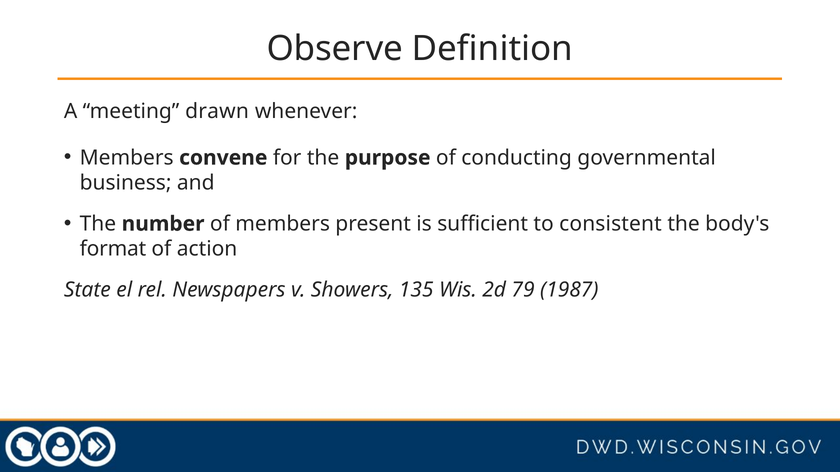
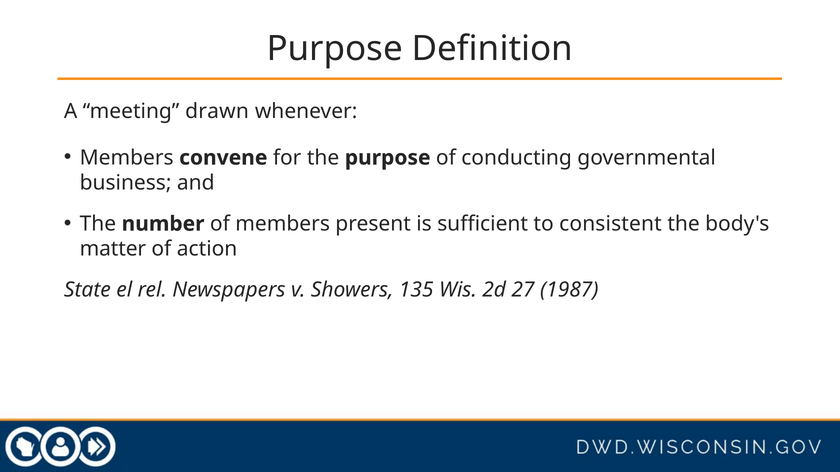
Observe: Observe -> Purpose (335, 49)
format: format -> matter (113, 249)
79: 79 -> 27 (523, 290)
